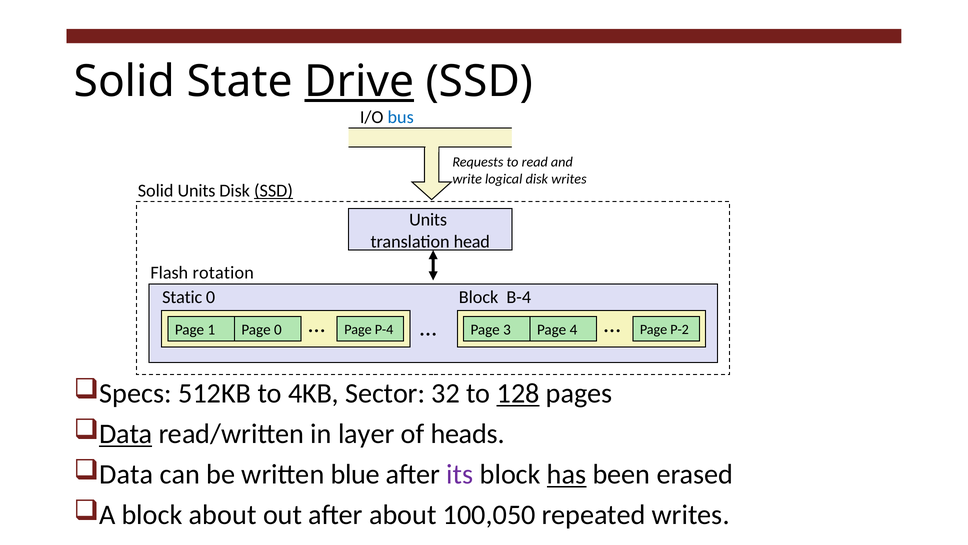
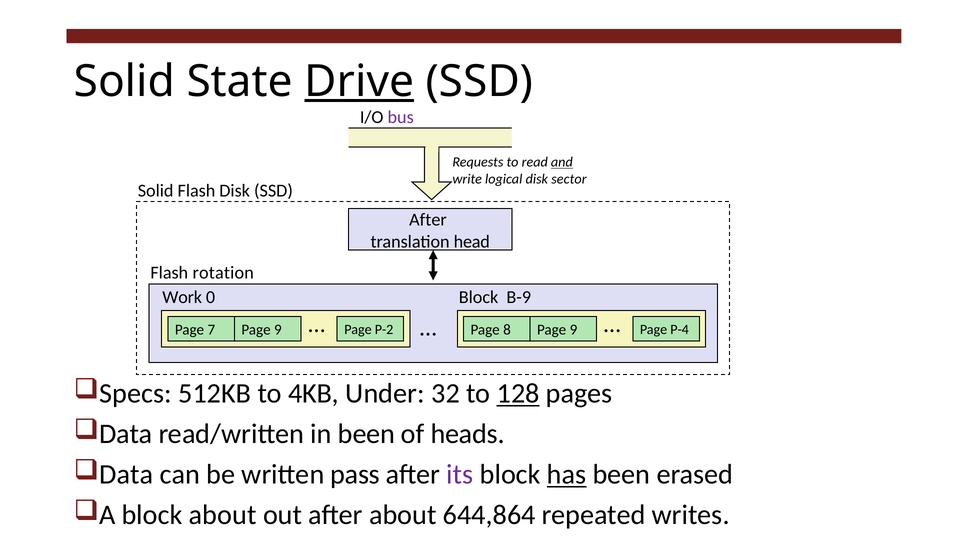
bus colour: blue -> purple (401, 117)
and underline: none -> present (562, 162)
disk writes: writes -> sector (569, 179)
Solid Units: Units -> Flash (196, 190)
SSD underline: present -> none (274, 190)
Units: Units -> After (428, 220)
Static: Static -> Work (182, 297)
B-4: B-4 -> B-9 (519, 297)
3: 3 -> 8 (507, 330)
4: 4 -> 9 (574, 330)
P-2: P-2 -> P-4 (680, 330)
1: 1 -> 7 (211, 330)
0: 0 -> 9 (278, 330)
P-4: P-4 -> P-2 (384, 330)
Sector: Sector -> Under (385, 393)
Data underline: present -> none (126, 434)
in layer: layer -> been (366, 434)
blue: blue -> pass (355, 474)
100,050: 100,050 -> 644,864 (489, 515)
